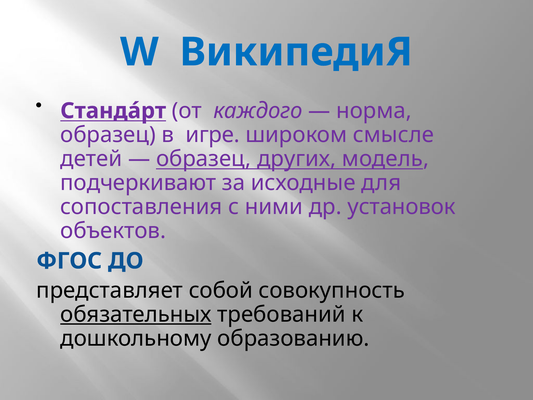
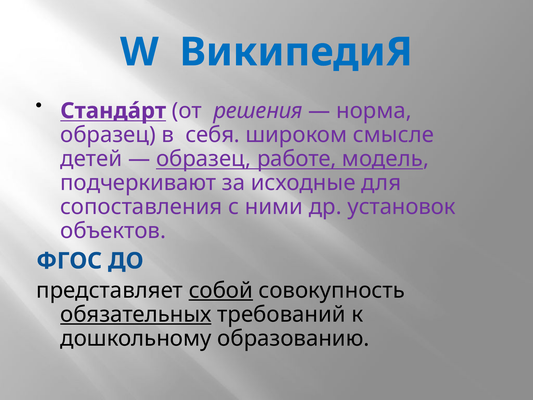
каждого: каждого -> решения (258, 111)
игре: игре -> себя (213, 135)
других: других -> работе (297, 159)
собой underline: none -> present (221, 290)
